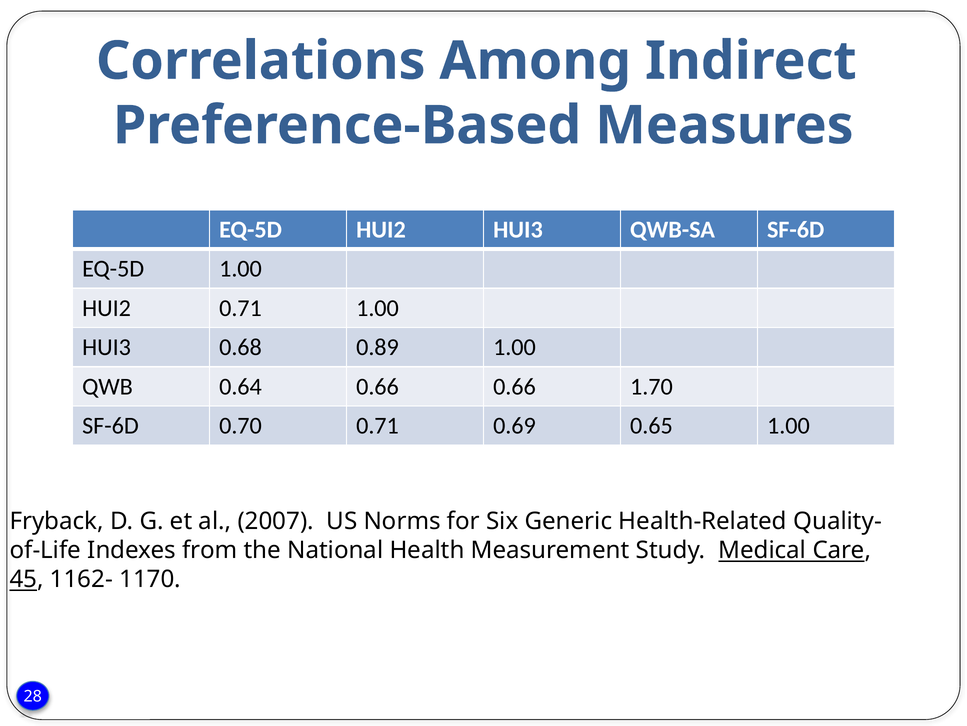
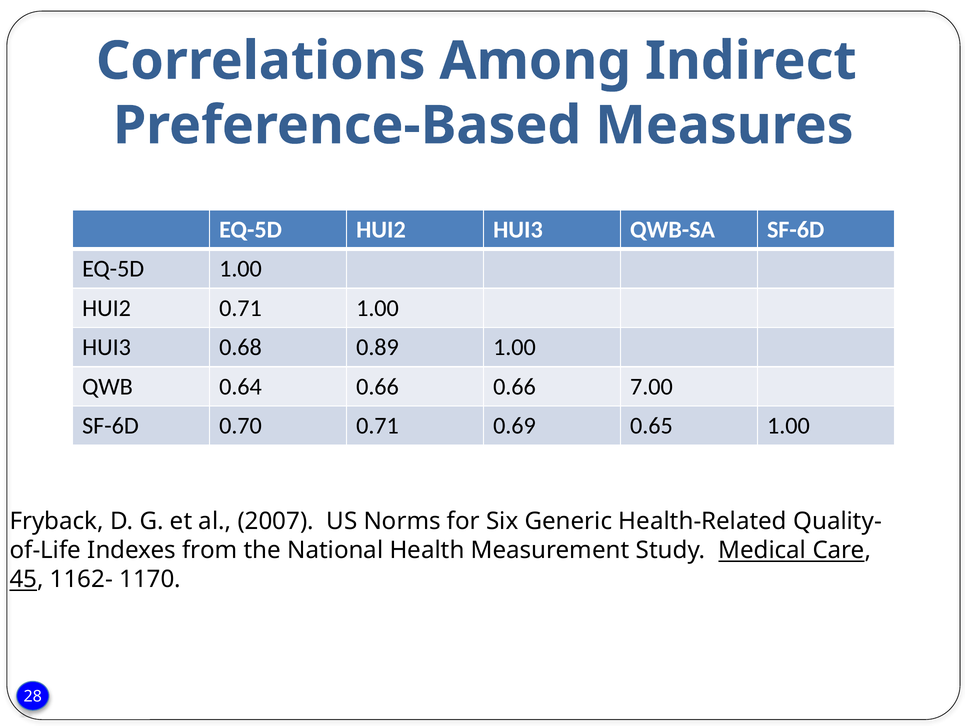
1.70: 1.70 -> 7.00 (651, 386)
